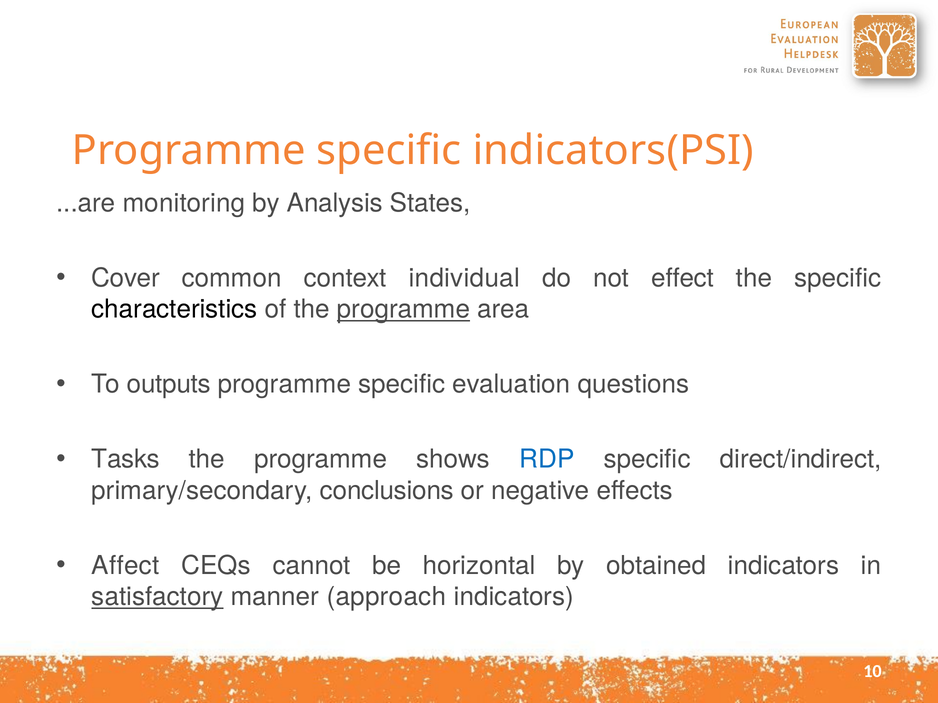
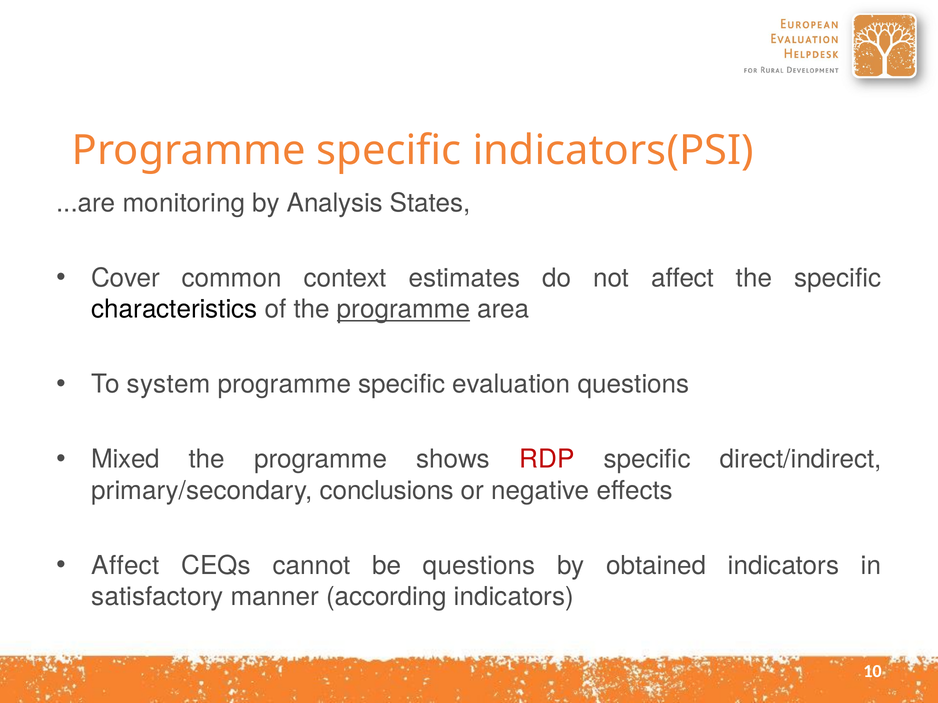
individual: individual -> estimates (464, 278)
not effect: effect -> affect (683, 278)
outputs: outputs -> system (169, 385)
Tasks: Tasks -> Mixed (126, 460)
RDP colour: blue -> red (547, 460)
be horizontal: horizontal -> questions (479, 566)
satisfactory underline: present -> none (157, 597)
approach: approach -> according (387, 597)
